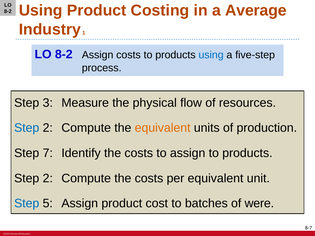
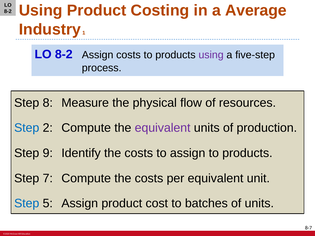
using colour: blue -> purple (211, 55)
3: 3 -> 8 (48, 103)
equivalent colour: orange -> purple (163, 128)
7: 7 -> 9 (48, 153)
2: 2 -> 7 (48, 178)
of were: were -> units (259, 204)
